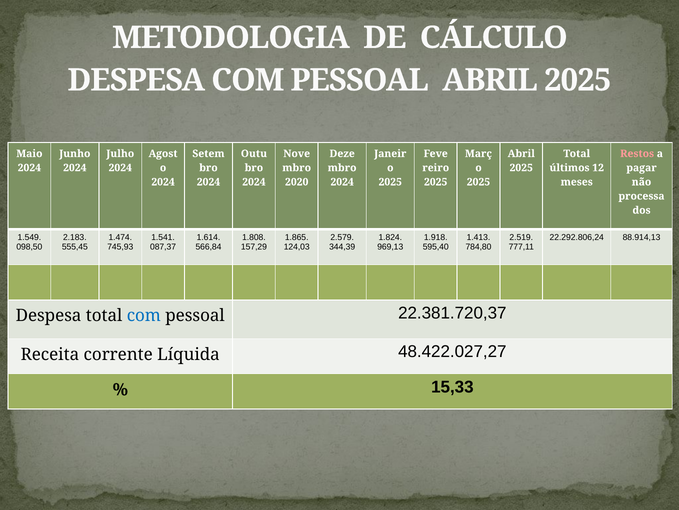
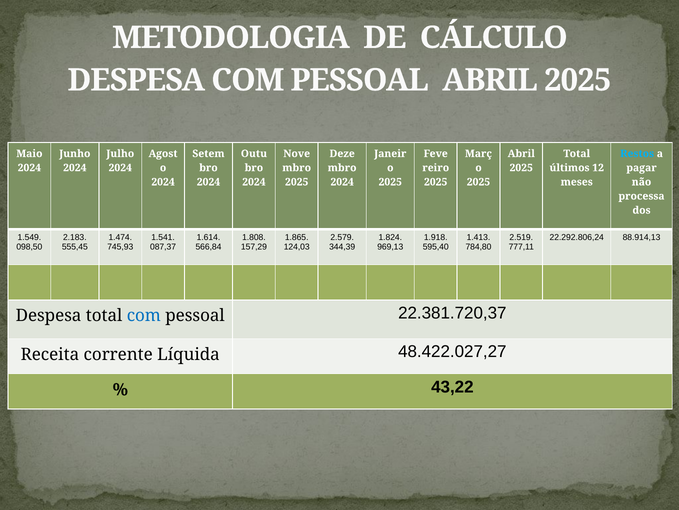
Restos colour: pink -> light blue (637, 153)
2020: 2020 -> 2025 (297, 182)
15,33: 15,33 -> 43,22 (452, 386)
